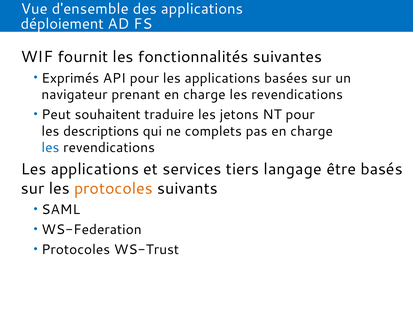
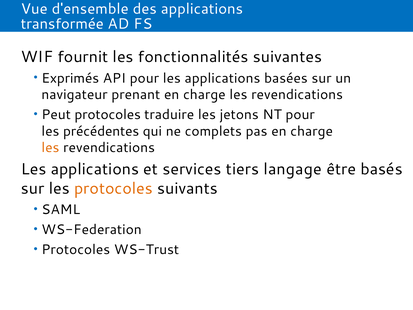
déploiement: déploiement -> transformée (62, 24)
Peut souhaitent: souhaitent -> protocoles (108, 115)
descriptions: descriptions -> précédentes (101, 131)
les colour: blue -> orange (50, 148)
